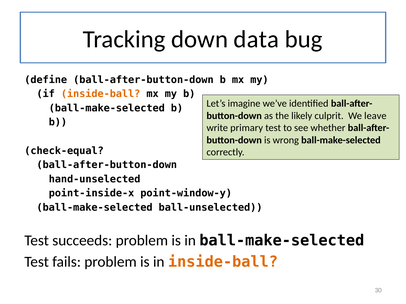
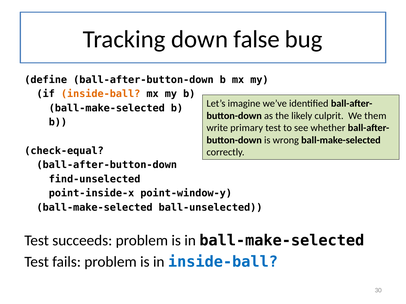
data: data -> false (257, 39)
leave: leave -> them (375, 116)
hand-unselected: hand-unselected -> find-unselected (95, 179)
inside-ball colour: orange -> blue (223, 262)
